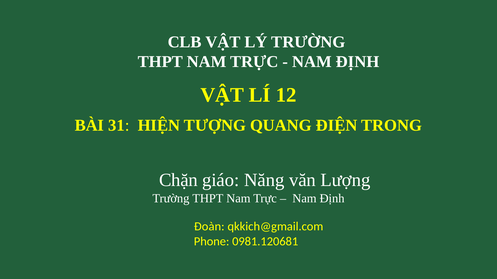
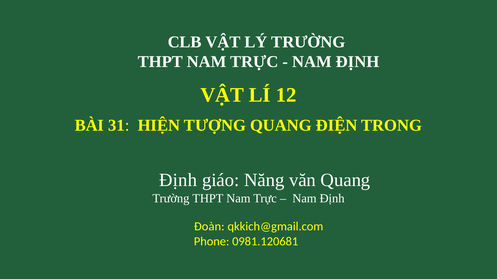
Chặn: Chặn -> Định (178, 181)
văn Lượng: Lượng -> Quang (345, 181)
